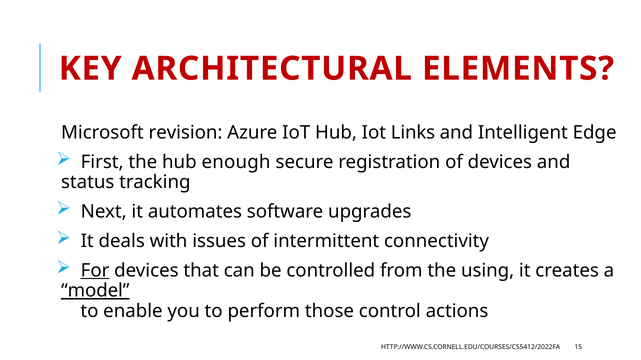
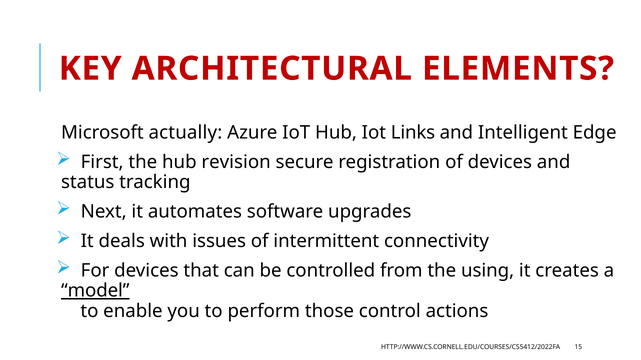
revision: revision -> actually (185, 133)
enough: enough -> revision (236, 162)
For underline: present -> none (95, 271)
